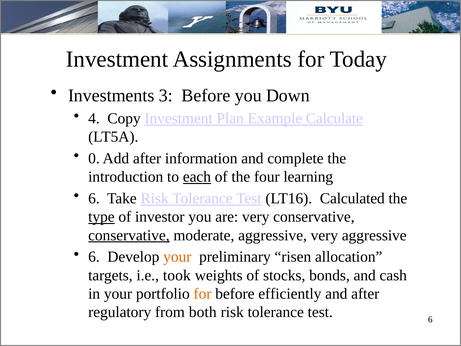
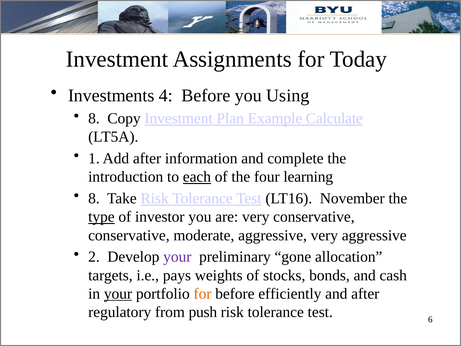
3: 3 -> 4 (166, 95)
Down: Down -> Using (288, 95)
4: 4 -> 8 (94, 118)
0: 0 -> 1 (94, 158)
6: 6 -> 8 (94, 198)
Calculated: Calculated -> November (352, 198)
conservative underline: present -> none (129, 235)
6: 6 -> 2 (94, 257)
your colour: orange -> purple (177, 257)
risen: risen -> gone (293, 257)
took: took -> pays (177, 275)
your underline: none -> present (118, 294)
both: both -> push (203, 312)
